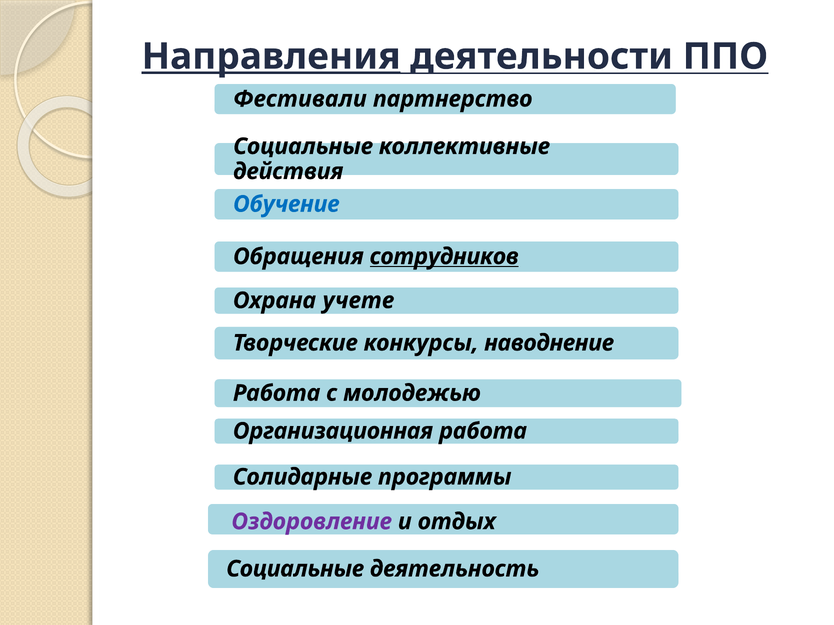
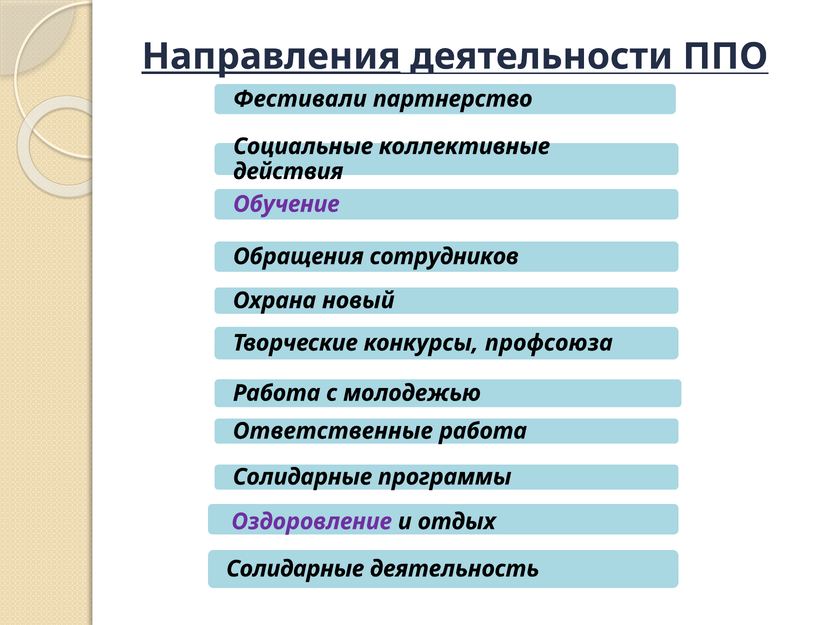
Обучение colour: blue -> purple (286, 204)
сотрудников underline: present -> none (444, 257)
учете: учете -> новый (358, 301)
наводнение: наводнение -> профсоюза (549, 343)
Организационная: Организационная -> Ответственные (333, 431)
Социальные: Социальные -> Солидарные (295, 569)
